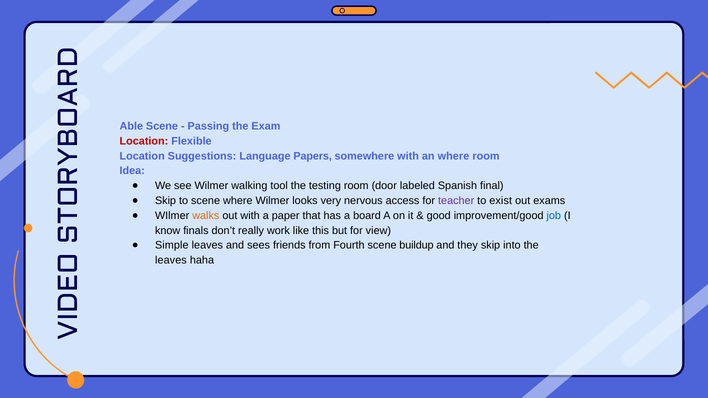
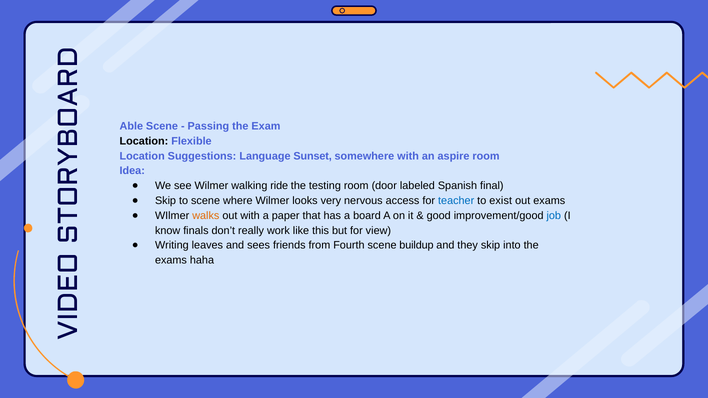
Location colour: red -> black (144, 141)
Papers: Papers -> Sunset (313, 156)
an where: where -> aspire (454, 156)
tool: tool -> ride (279, 186)
teacher colour: purple -> blue (456, 201)
Simple: Simple -> Writing (172, 246)
leaves: leaves -> exams (171, 260)
